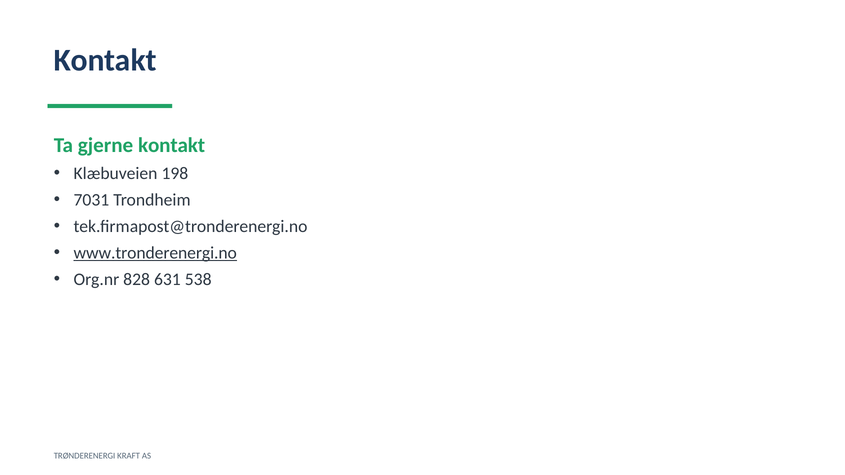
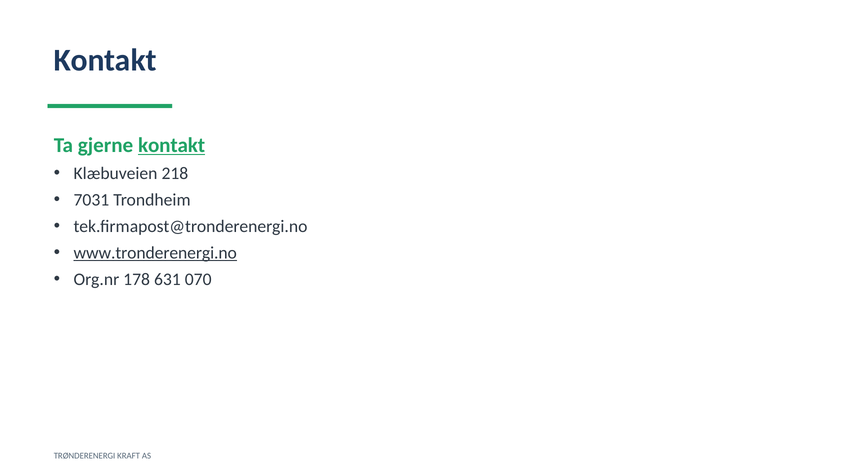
kontakt underline: none -> present (172, 145)
198: 198 -> 218 (175, 174)
828: 828 -> 178 (137, 279)
538: 538 -> 070 (198, 279)
